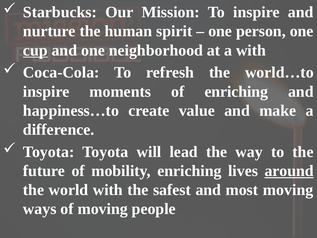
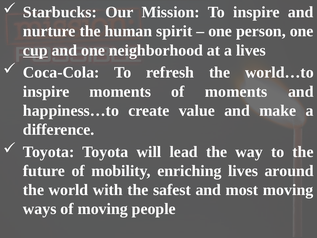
a with: with -> lives (251, 50)
of enriching: enriching -> moments (236, 91)
around underline: present -> none (289, 171)
